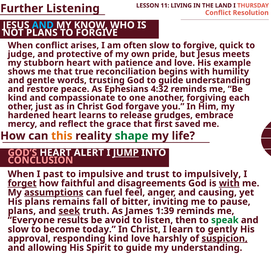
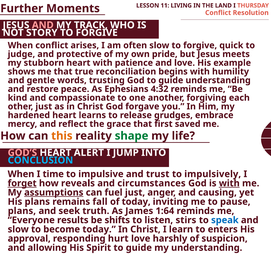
Listening: Listening -> Moments (73, 8)
AND colour: light blue -> pink (43, 25)
KNOW: KNOW -> TRACK (91, 25)
NOT PLANS: PLANS -> STORY (42, 33)
JUMP underline: present -> none (126, 153)
CONCLUSION colour: pink -> light blue (40, 160)
past: past -> time (53, 174)
faithful: faithful -> reveals (78, 183)
disagreements: disagreements -> circumstances (151, 183)
fuel feel: feel -> just (135, 193)
of bitter: bitter -> today (136, 202)
seek underline: present -> none (69, 211)
1:39: 1:39 -> 1:64 (165, 211)
avoid: avoid -> shifts (117, 220)
then: then -> stirs (186, 220)
speak colour: green -> blue (225, 220)
gently: gently -> enters (223, 229)
responding kind: kind -> hurt (118, 239)
suspicion underline: present -> none (225, 239)
